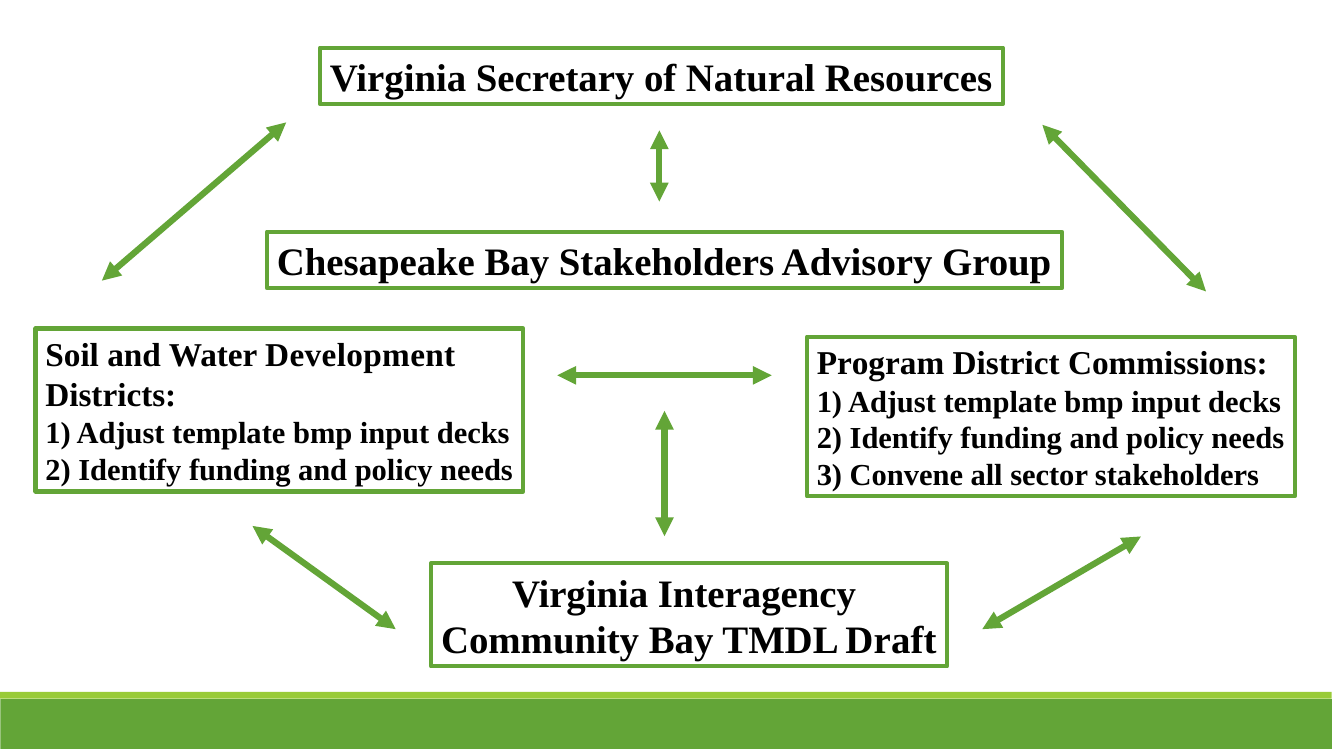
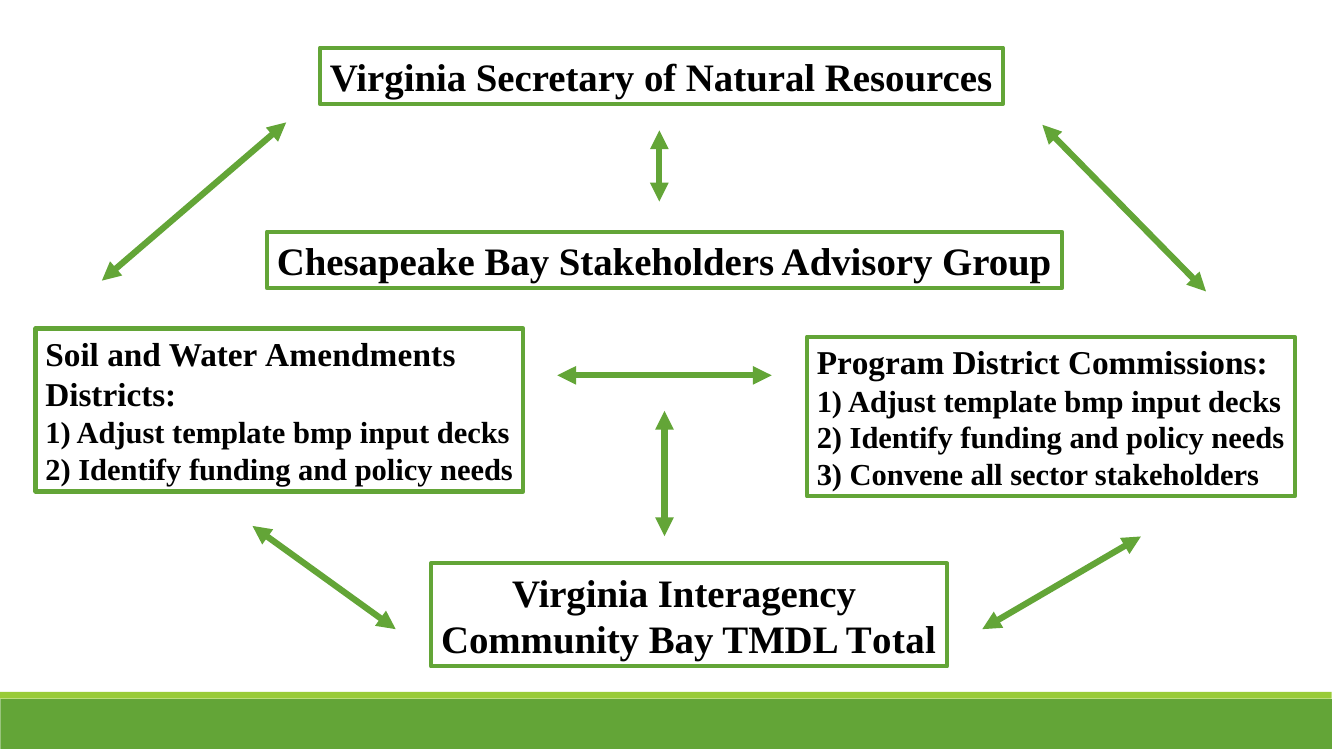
Development: Development -> Amendments (360, 356)
Draft: Draft -> Total (891, 641)
